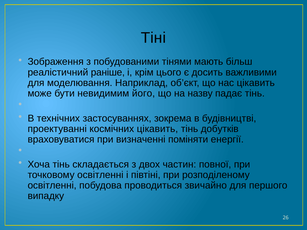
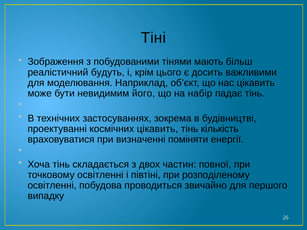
раніше: раніше -> будуть (108, 72)
назву: назву -> набір (200, 94)
добутків: добутків -> кількість (220, 129)
